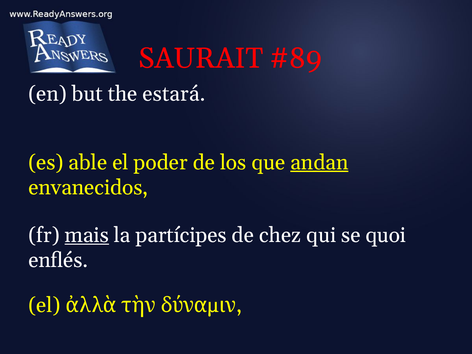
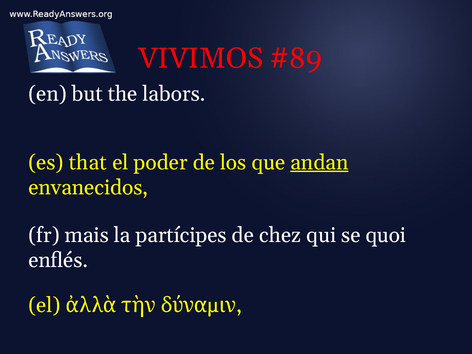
SAURAIT: SAURAIT -> VIVIMOS (201, 58)
estará: estará -> labors (174, 94)
able: able -> that (88, 162)
mais underline: present -> none (87, 235)
